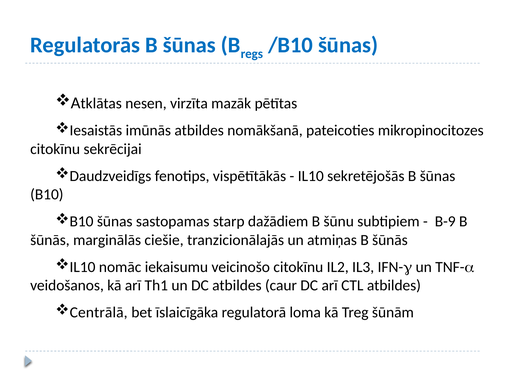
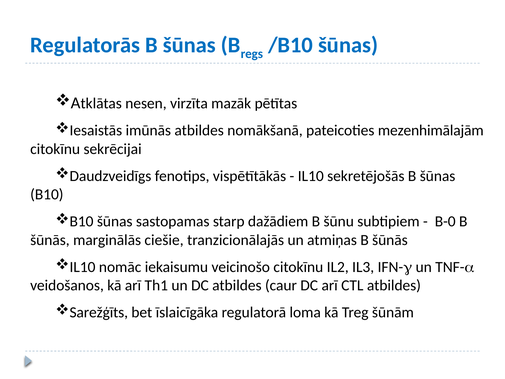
mikropinocitozes: mikropinocitozes -> mezenhimālajām (431, 130)
B-9: B-9 -> B-0 (445, 221)
Centrālā: Centrālā -> Sarežģīts (99, 312)
